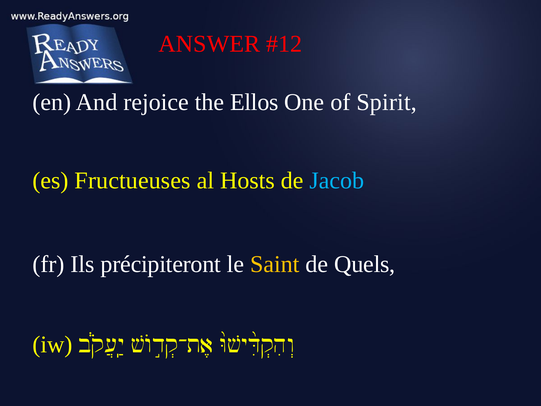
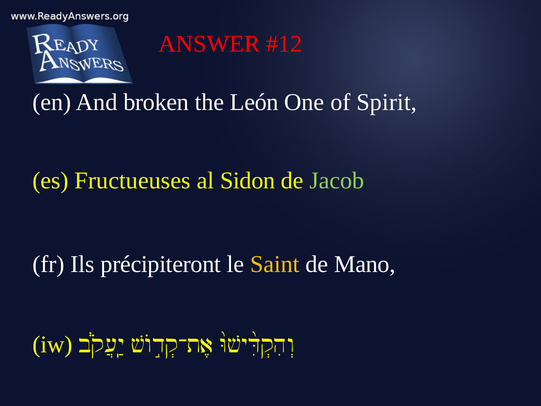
rejoice: rejoice -> broken (156, 102)
Ellos: Ellos -> León (254, 102)
Hosts: Hosts -> Sidon (248, 181)
Jacob colour: light blue -> light green (337, 181)
Quels: Quels -> Mano (365, 264)
